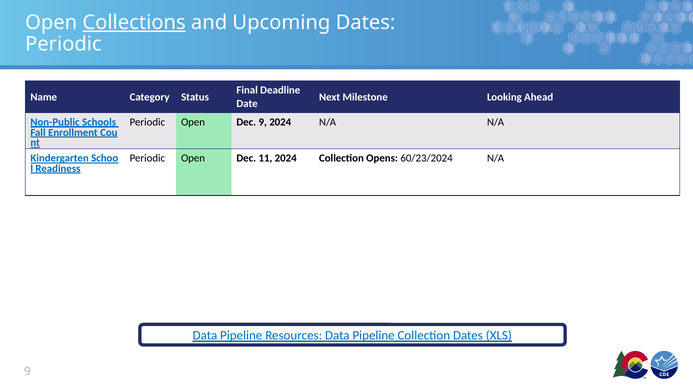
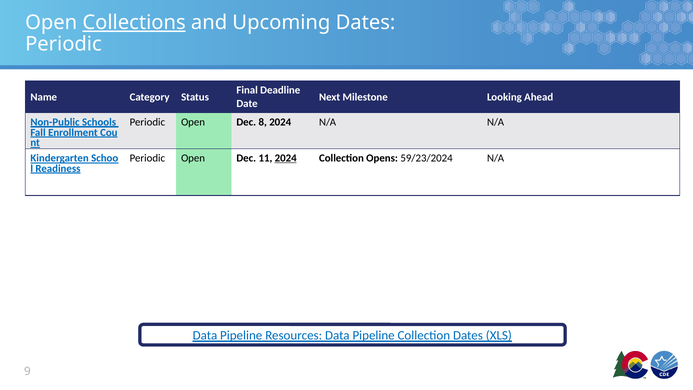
Dec 9: 9 -> 8 (263, 122)
2024 underline: none -> present (286, 158)
60/23/2024: 60/23/2024 -> 59/23/2024 (427, 158)
